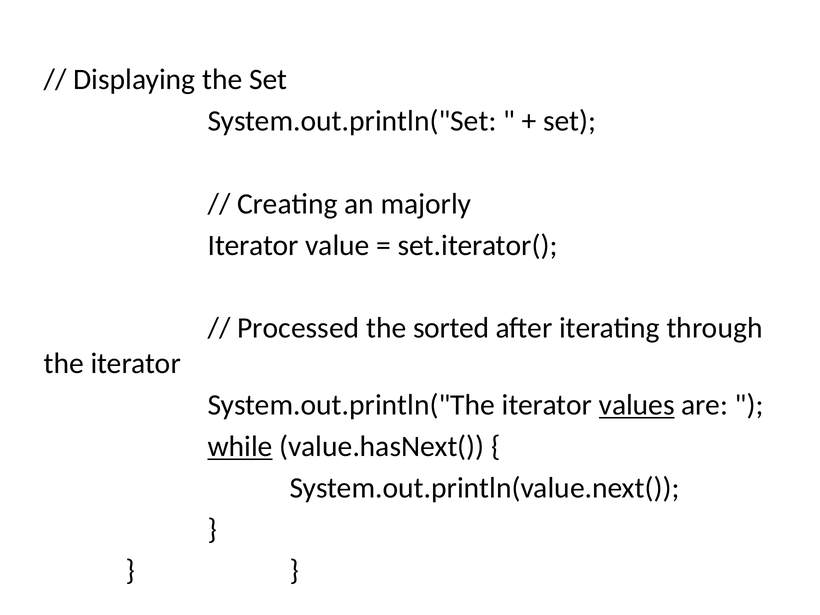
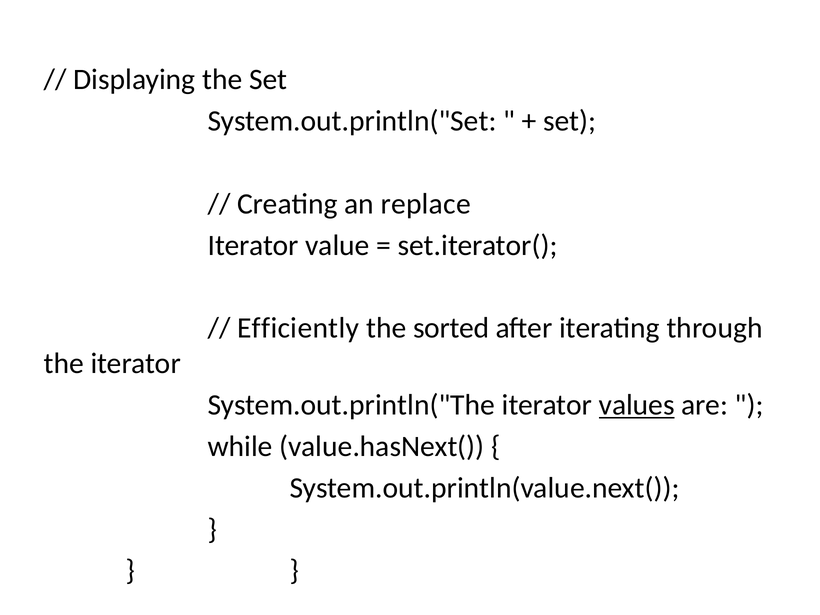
majorly: majorly -> replace (426, 204)
Processed: Processed -> Efficiently (298, 328)
while underline: present -> none (240, 446)
